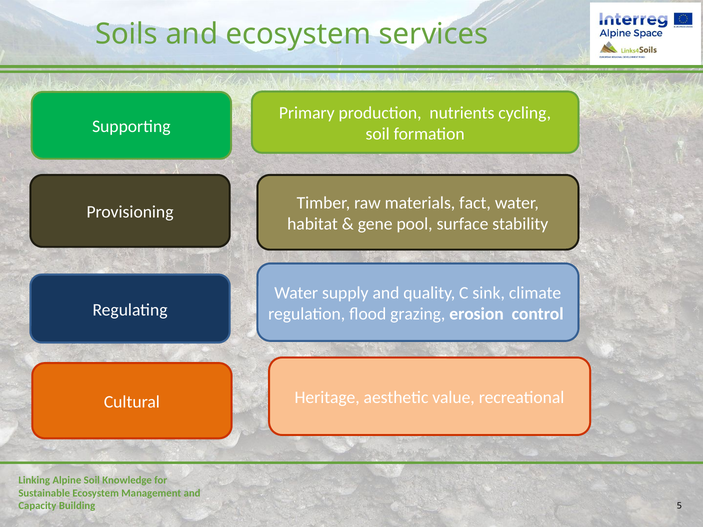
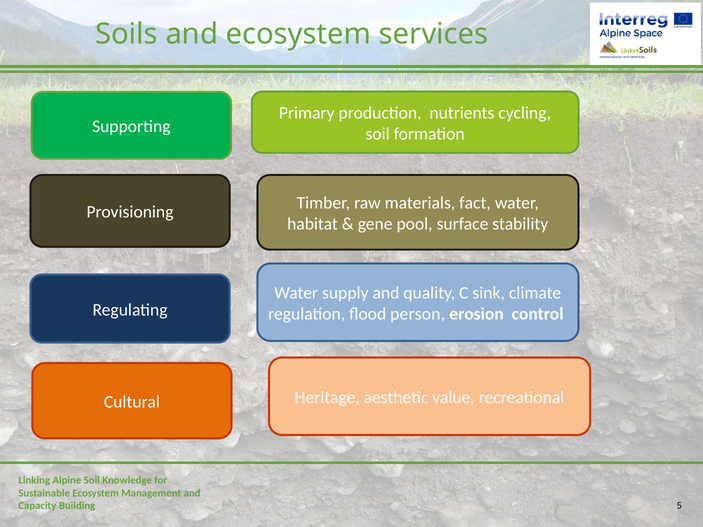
grazing: grazing -> person (418, 314)
